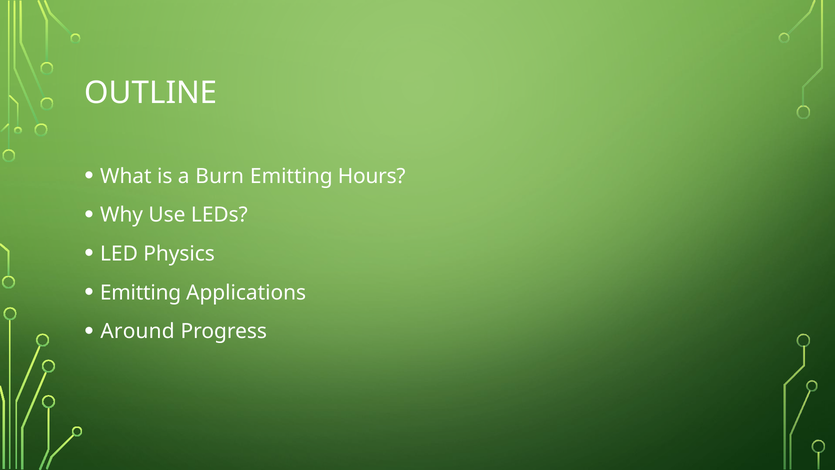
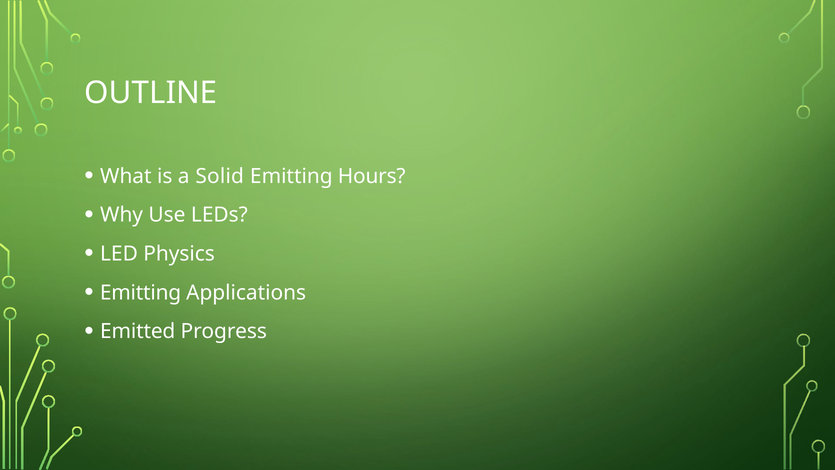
Burn: Burn -> Solid (220, 176)
Around: Around -> Emitted (138, 331)
